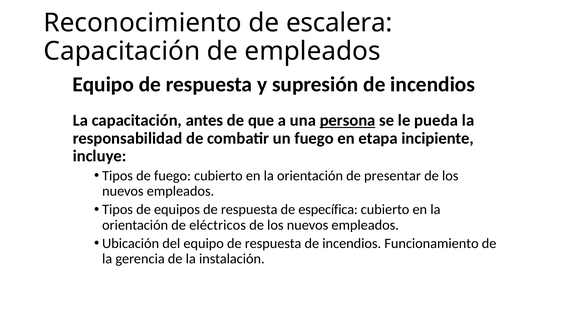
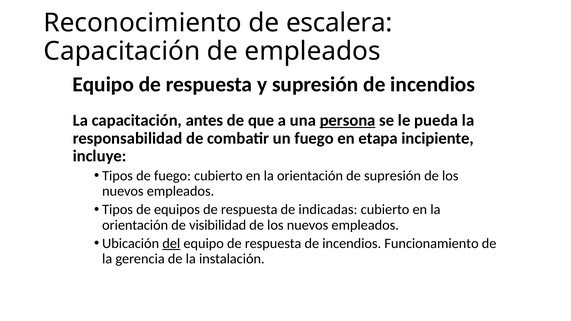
de presentar: presentar -> supresión (393, 176)
específica: específica -> indicadas (328, 210)
eléctricos: eléctricos -> visibilidad (218, 225)
del underline: none -> present (171, 243)
